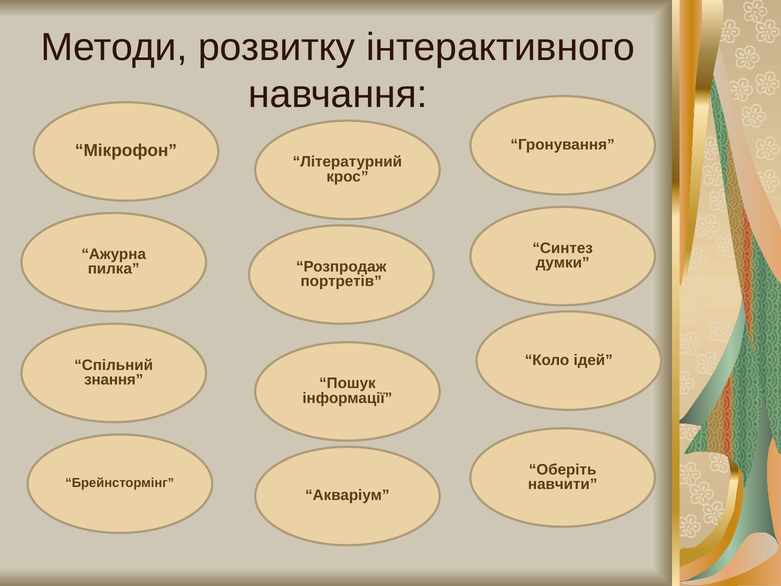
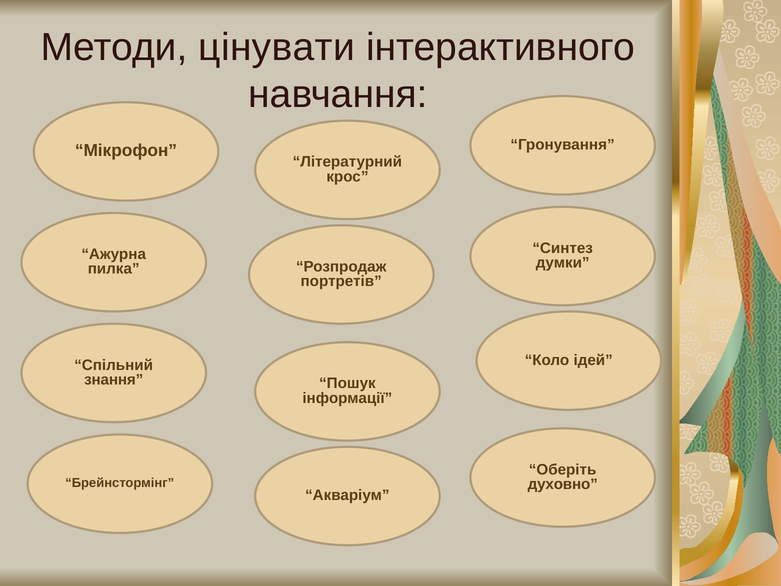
розвитку: розвитку -> цінувати (277, 48)
навчити: навчити -> духовно (563, 484)
